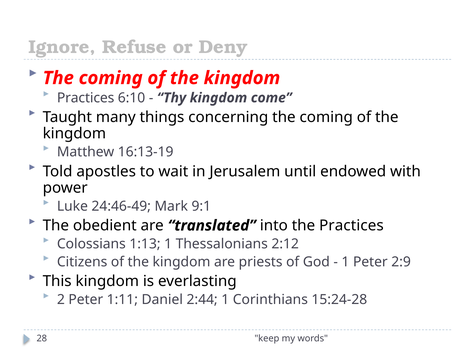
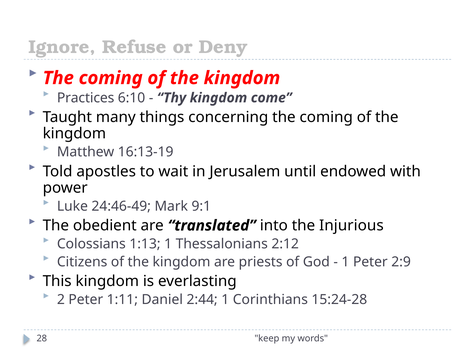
the Practices: Practices -> Injurious (351, 226)
